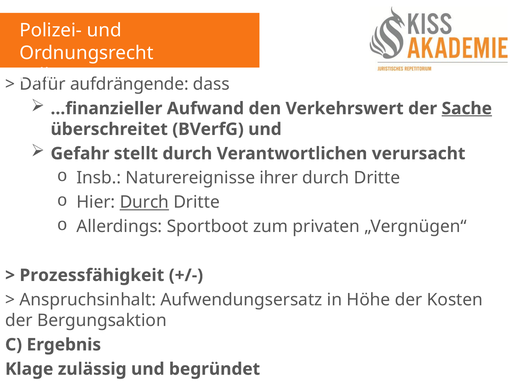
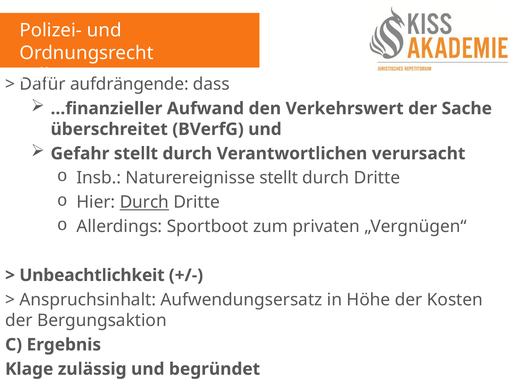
Sache underline: present -> none (467, 109)
Naturereignisse ihrer: ihrer -> stellt (279, 178)
Prozessfähigkeit: Prozessfähigkeit -> Unbeachtlichkeit (92, 275)
